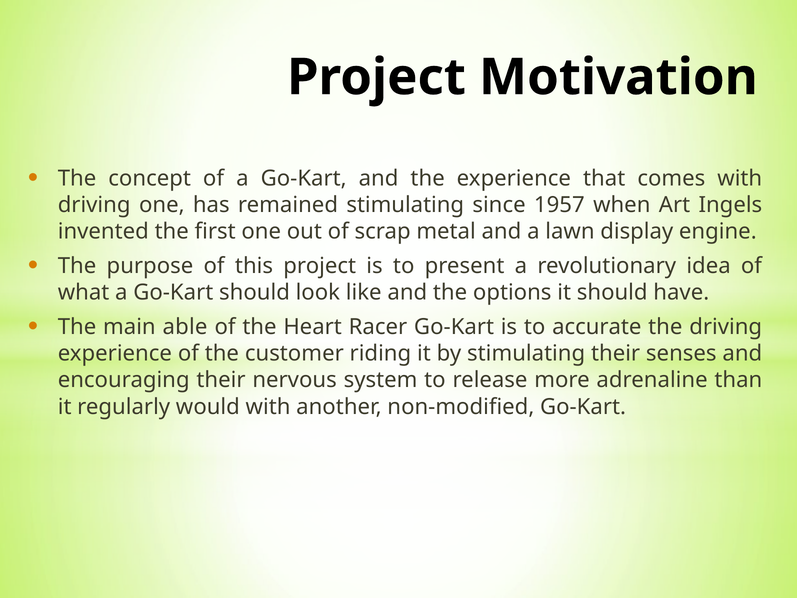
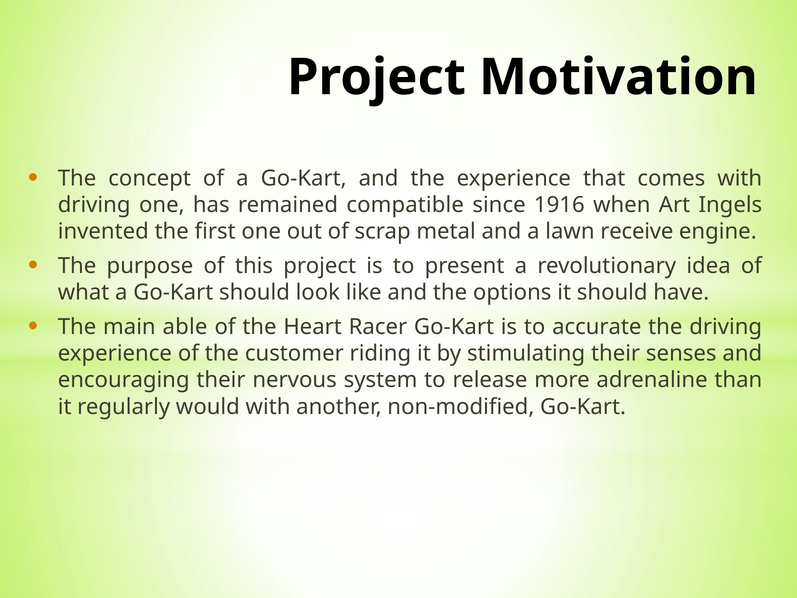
remained stimulating: stimulating -> compatible (405, 205)
1957: 1957 -> 1916 (559, 205)
display: display -> receive (637, 231)
